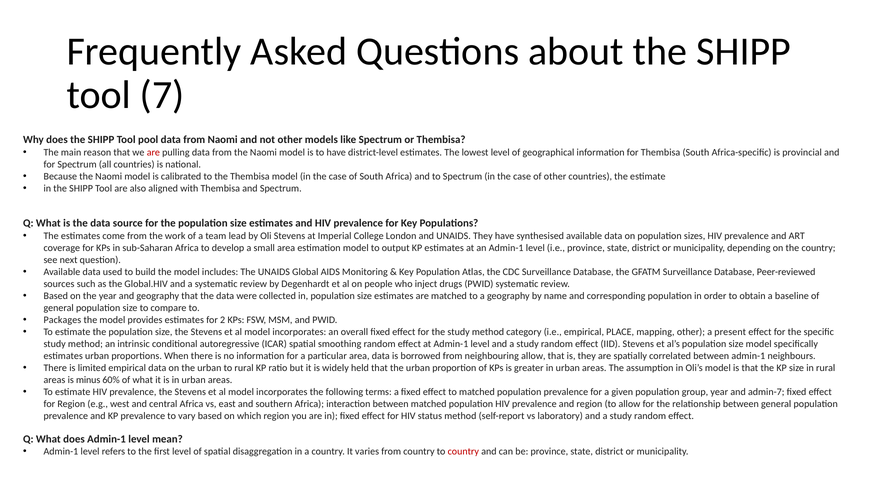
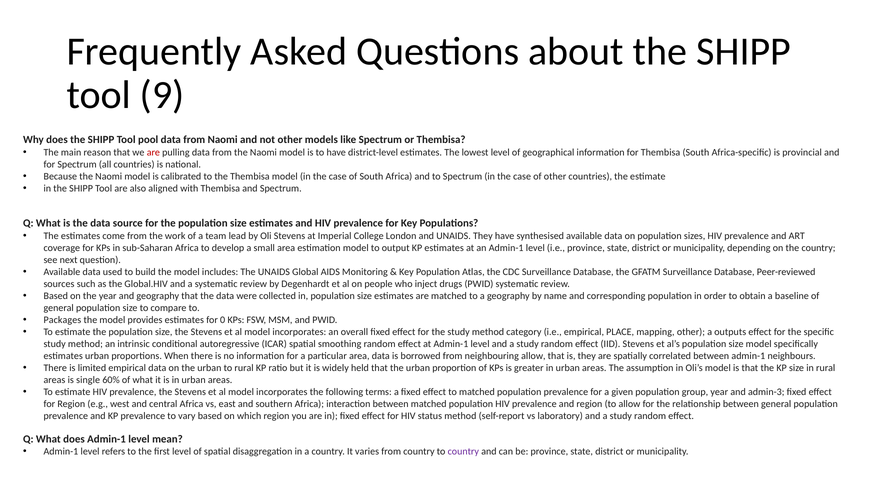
7: 7 -> 9 (162, 95)
2: 2 -> 0 (223, 320)
present: present -> outputs (730, 332)
minus: minus -> single (88, 380)
admin-7: admin-7 -> admin-3 (766, 392)
country colour: red -> purple (463, 452)
